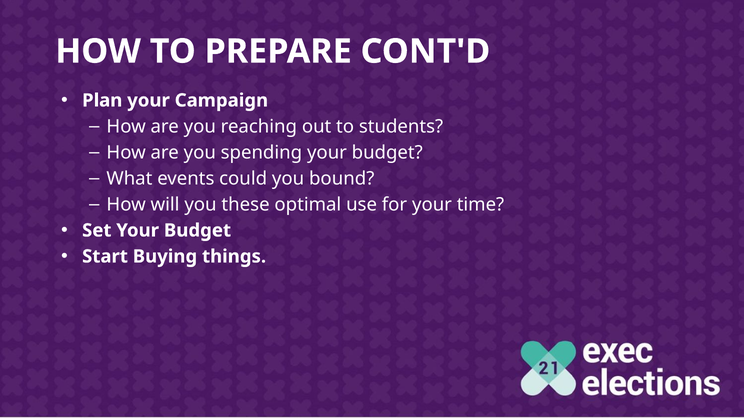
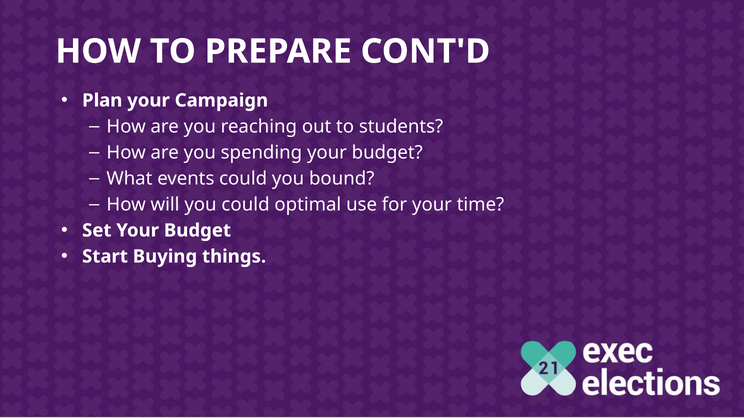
you these: these -> could (246, 205)
